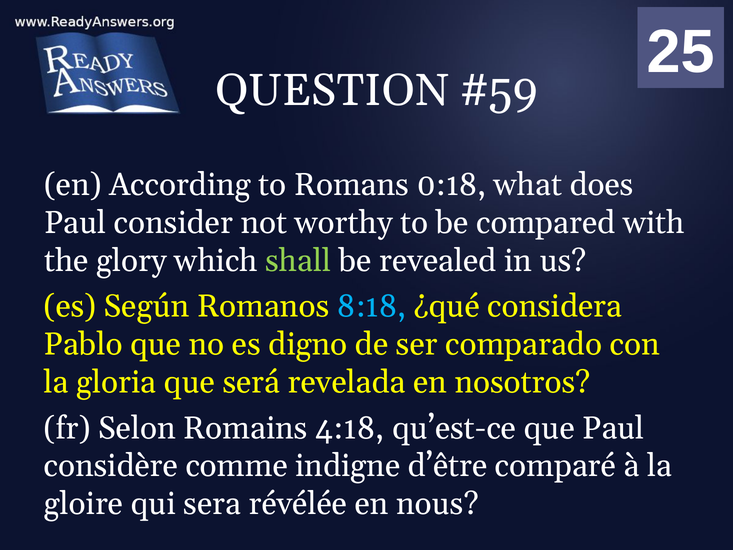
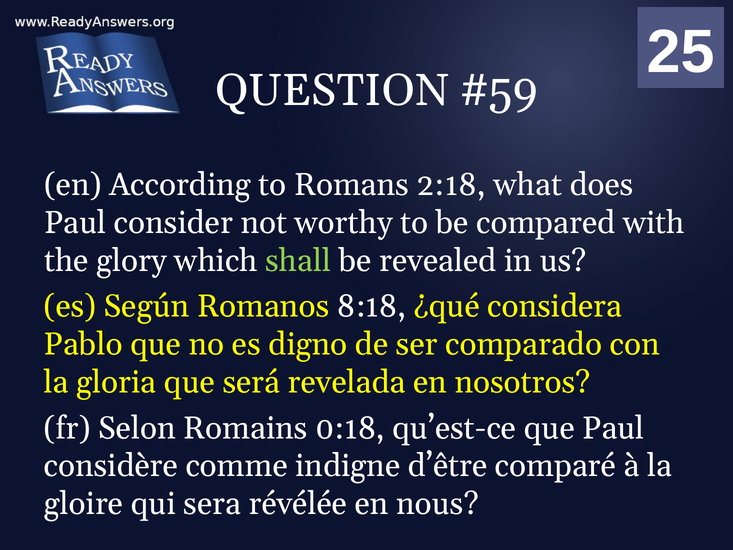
0:18: 0:18 -> 2:18 (451, 185)
8:18 colour: light blue -> white (371, 306)
4:18: 4:18 -> 0:18 (350, 428)
